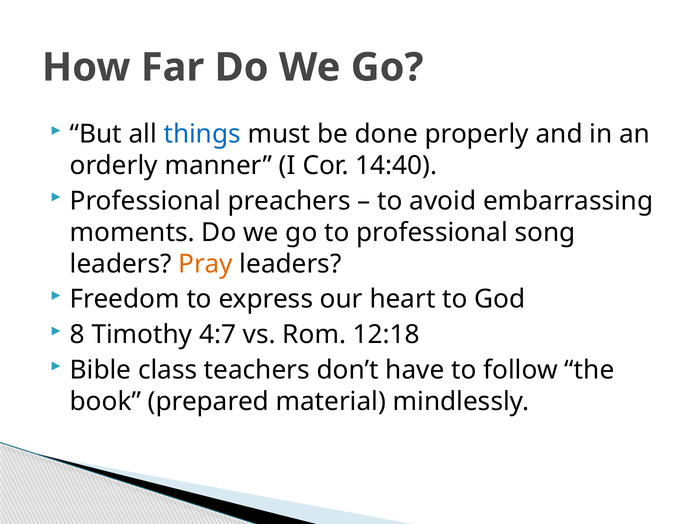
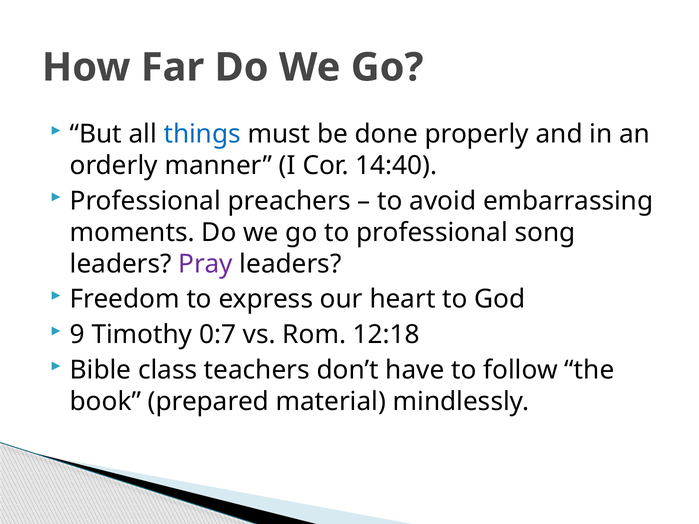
Pray colour: orange -> purple (206, 264)
8: 8 -> 9 (77, 335)
4:7: 4:7 -> 0:7 (218, 335)
